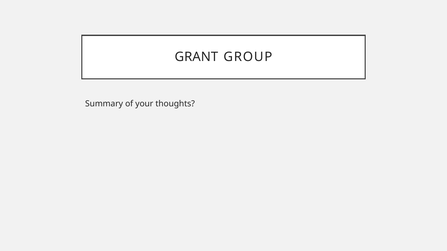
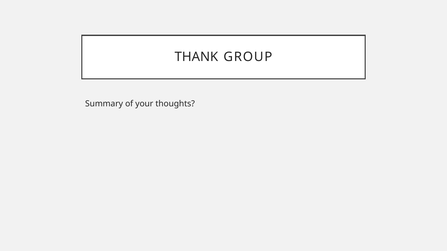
GRANT: GRANT -> THANK (196, 57)
